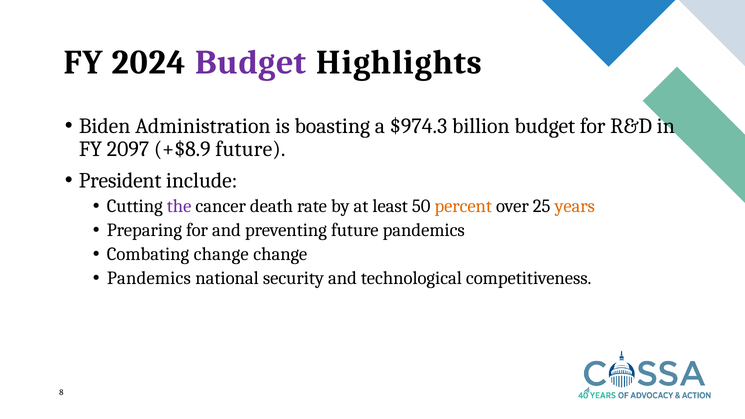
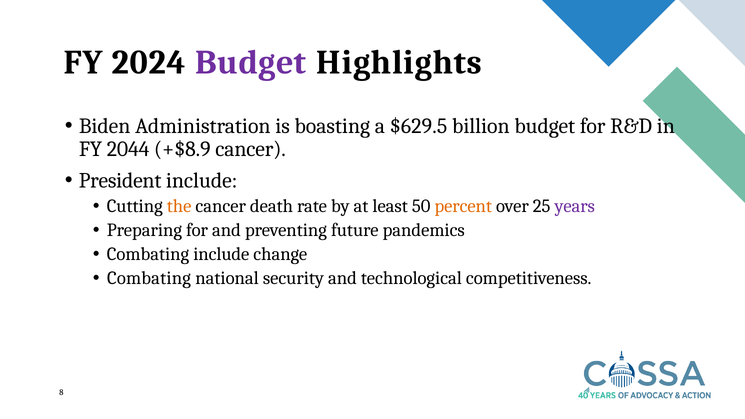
$974.3: $974.3 -> $629.5 (419, 126)
2097: 2097 -> 2044 (128, 149)
+$8.9 future: future -> cancer (251, 149)
the colour: purple -> orange (179, 206)
years colour: orange -> purple (575, 206)
Combating change: change -> include (221, 254)
Pandemics: Pandemics -> Combating (149, 278)
